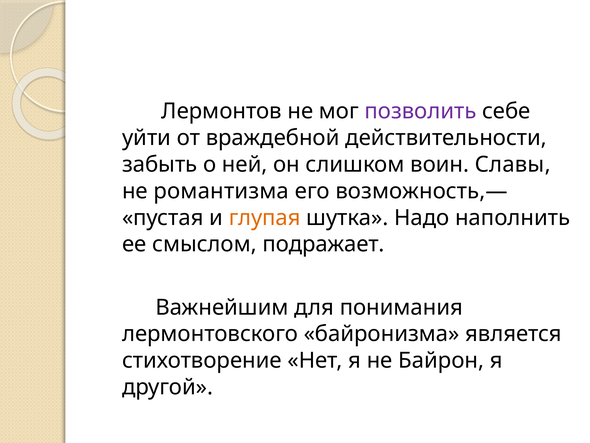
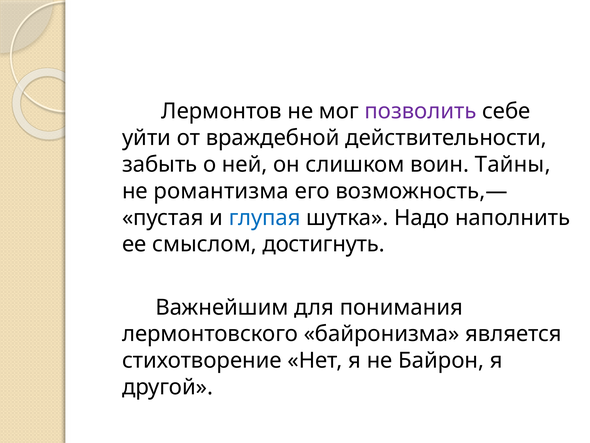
Славы: Славы -> Тайны (513, 164)
глупая colour: orange -> blue (265, 217)
подражает: подражает -> достигнуть (324, 244)
